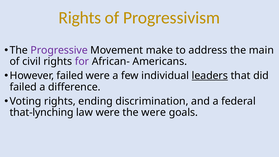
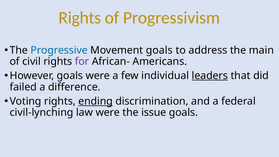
Progressive colour: purple -> blue (59, 50)
Movement make: make -> goals (159, 50)
However failed: failed -> goals (70, 76)
ending underline: none -> present (96, 101)
that-lynching: that-lynching -> civil-lynching (42, 112)
the were: were -> issue (154, 112)
